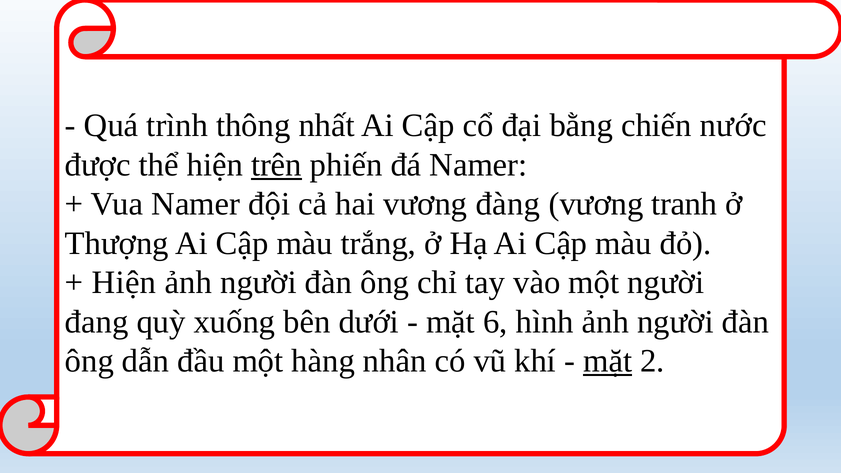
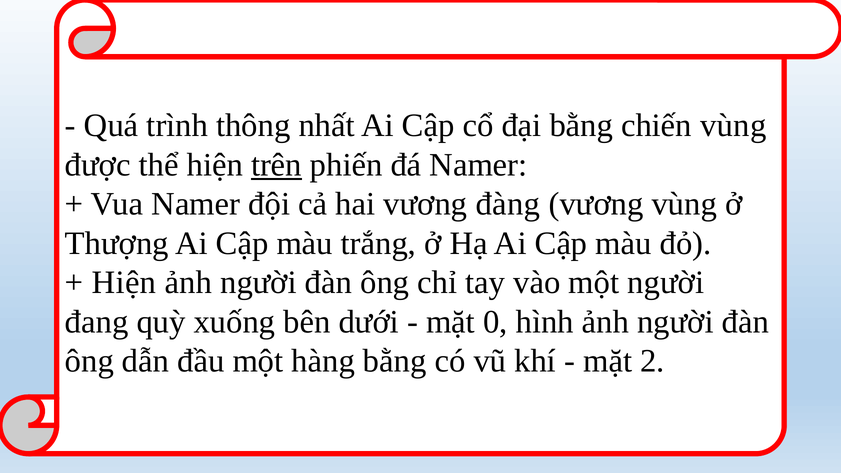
chiến nước: nước -> vùng (733, 126)
vương tranh: tranh -> vùng (684, 204)
6: 6 -> 0 (495, 322)
hàng nhân: nhân -> bằng (395, 361)
mặt underline: present -> none (608, 361)
